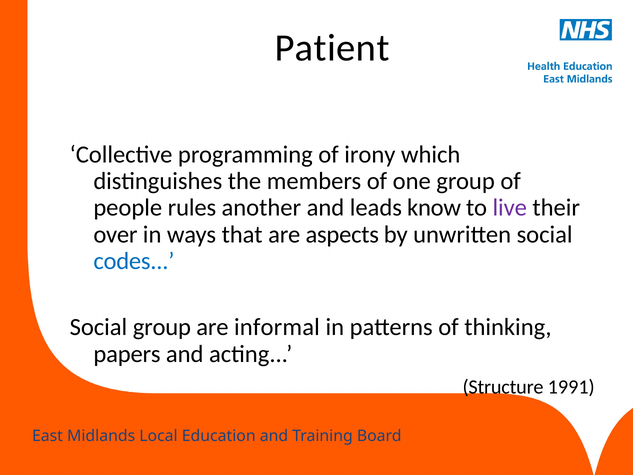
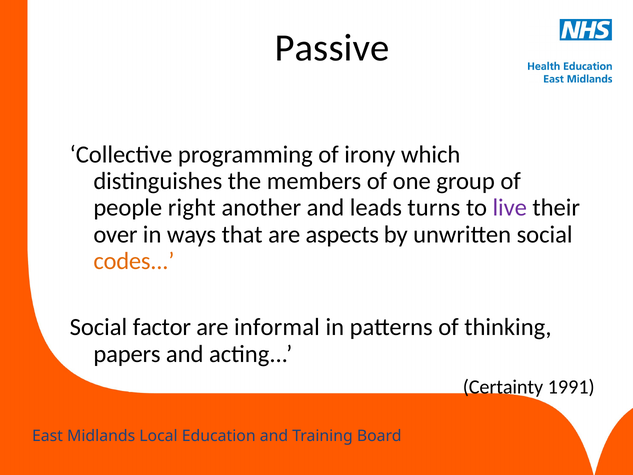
Patient: Patient -> Passive (332, 48)
rules: rules -> right (192, 208)
know: know -> turns (434, 208)
codes colour: blue -> orange (134, 261)
Social group: group -> factor (162, 327)
Structure: Structure -> Certainty (503, 387)
